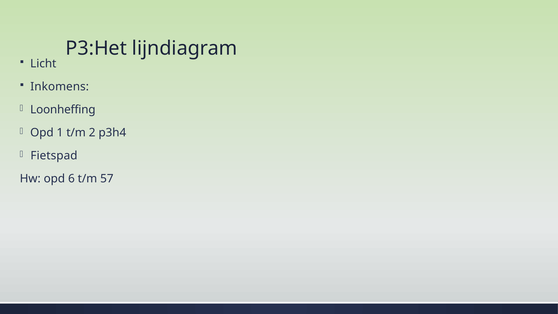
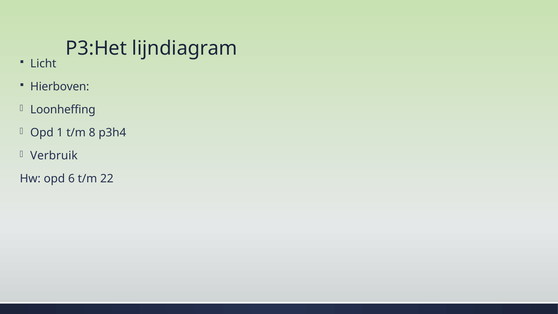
Inkomens: Inkomens -> Hierboven (60, 87)
2: 2 -> 8 (92, 133)
Fietspad: Fietspad -> Verbruik (54, 156)
57: 57 -> 22 (107, 179)
